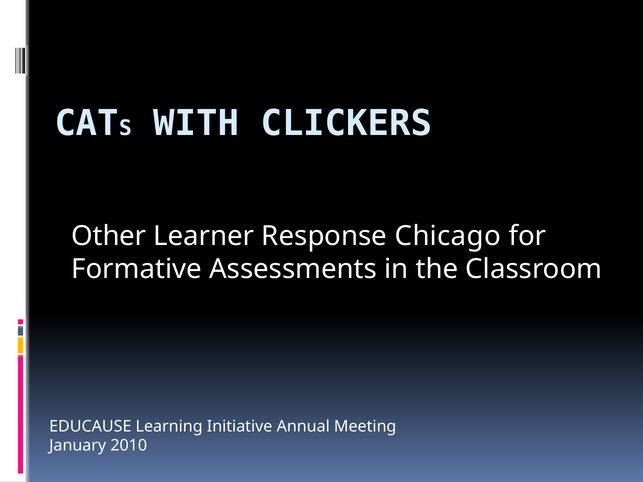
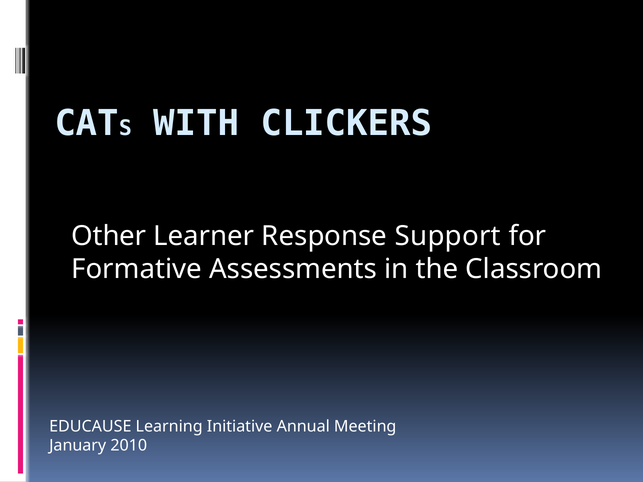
Chicago: Chicago -> Support (448, 236)
